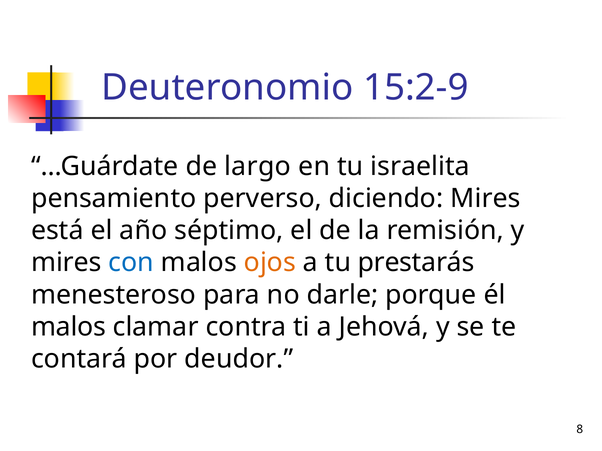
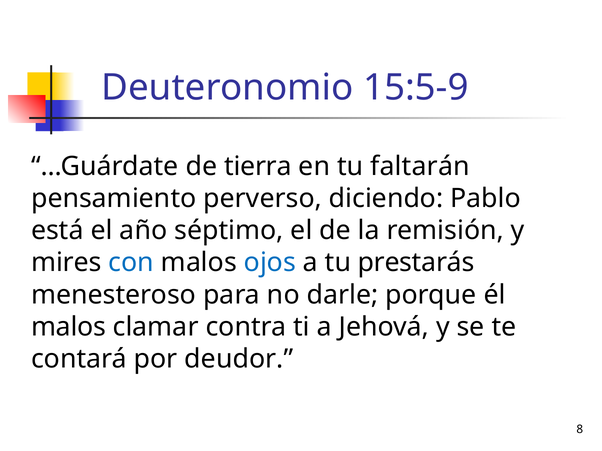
15:2-9: 15:2-9 -> 15:5-9 (416, 88)
largo: largo -> tierra (258, 167)
israelita: israelita -> faltarán (420, 167)
diciendo Mires: Mires -> Pablo (486, 199)
ojos colour: orange -> blue (270, 263)
